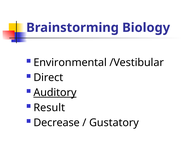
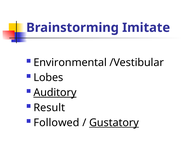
Biology: Biology -> Imitate (146, 28)
Direct: Direct -> Lobes (48, 77)
Decrease: Decrease -> Followed (56, 122)
Gustatory underline: none -> present (114, 122)
